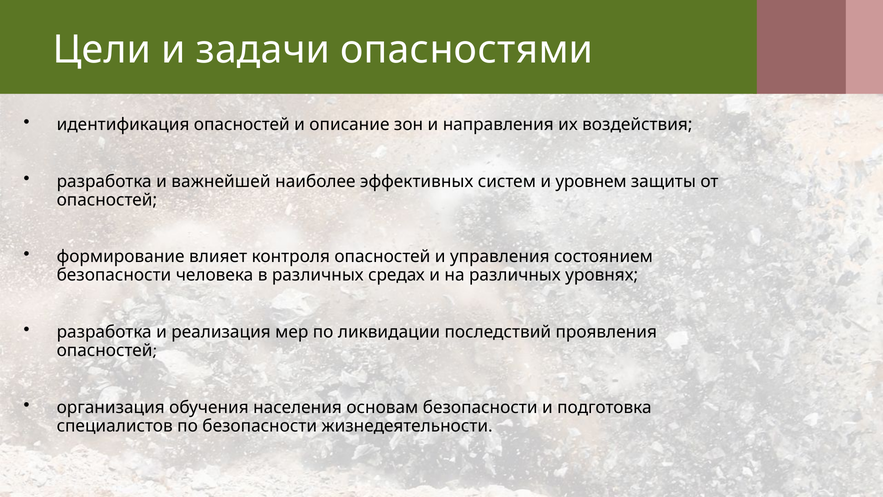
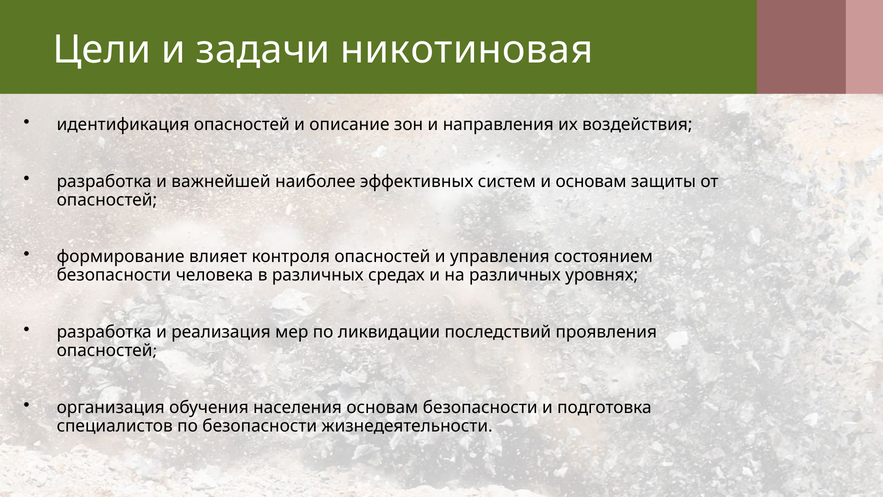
опасностями: опасностями -> никотиновая (467, 50)
и уровнем: уровнем -> основам (591, 181)
